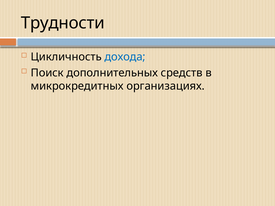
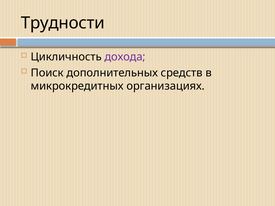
дохода colour: blue -> purple (125, 57)
